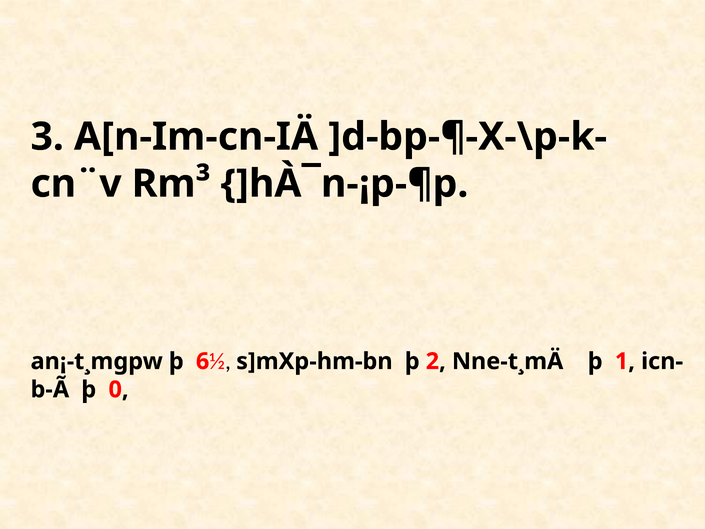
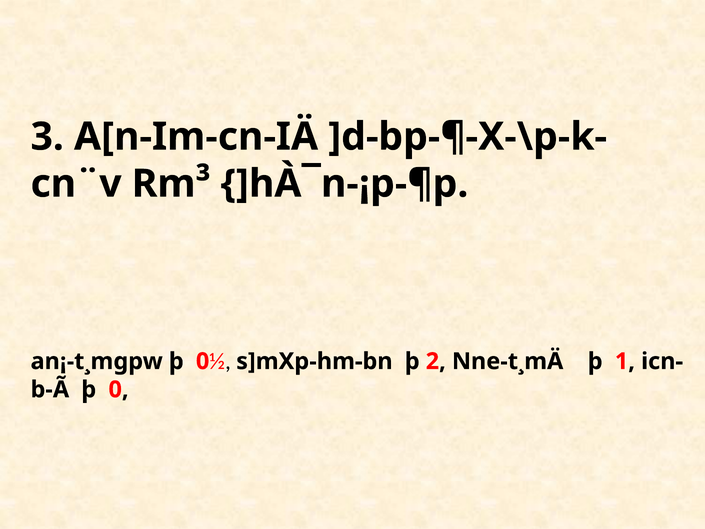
an¡-t¸mgpw þ 6: 6 -> 0 (203, 361)
